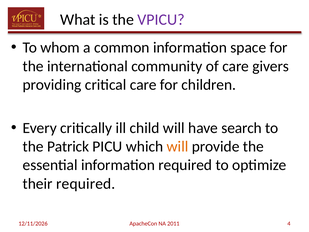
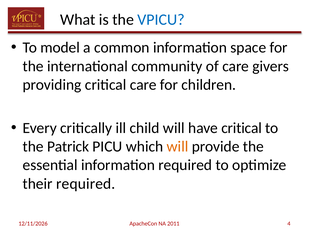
VPICU colour: purple -> blue (161, 20)
whom: whom -> model (60, 48)
have search: search -> critical (242, 128)
